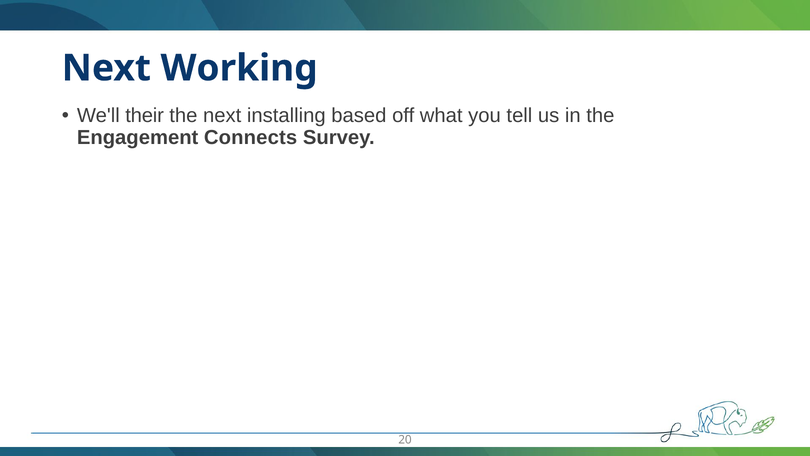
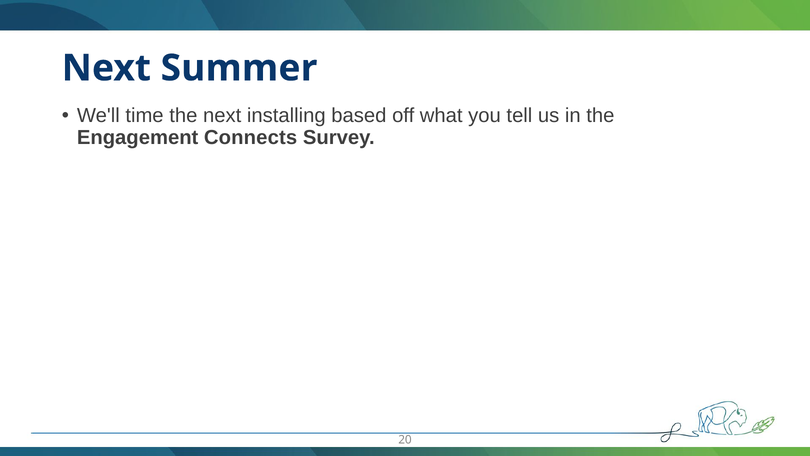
Working: Working -> Summer (239, 68)
their: their -> time (145, 116)
